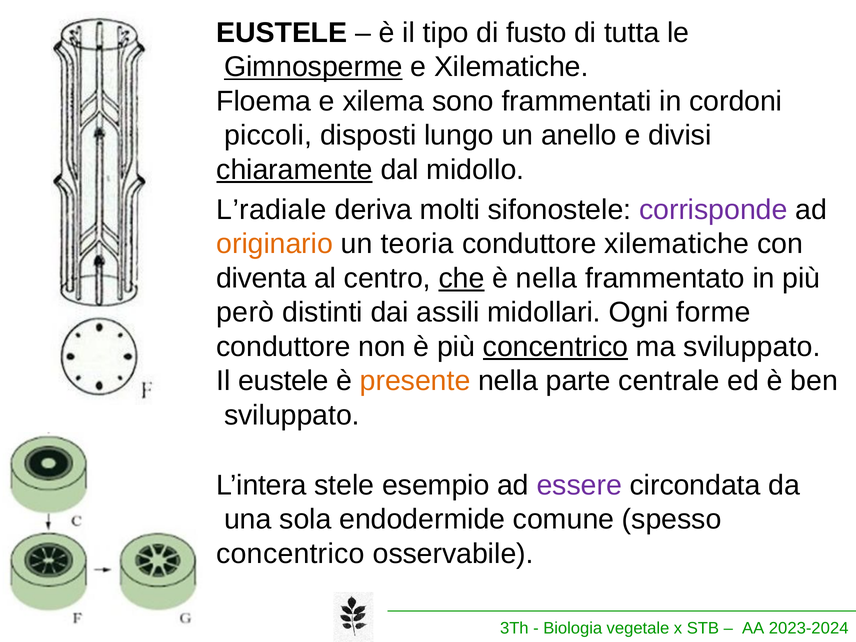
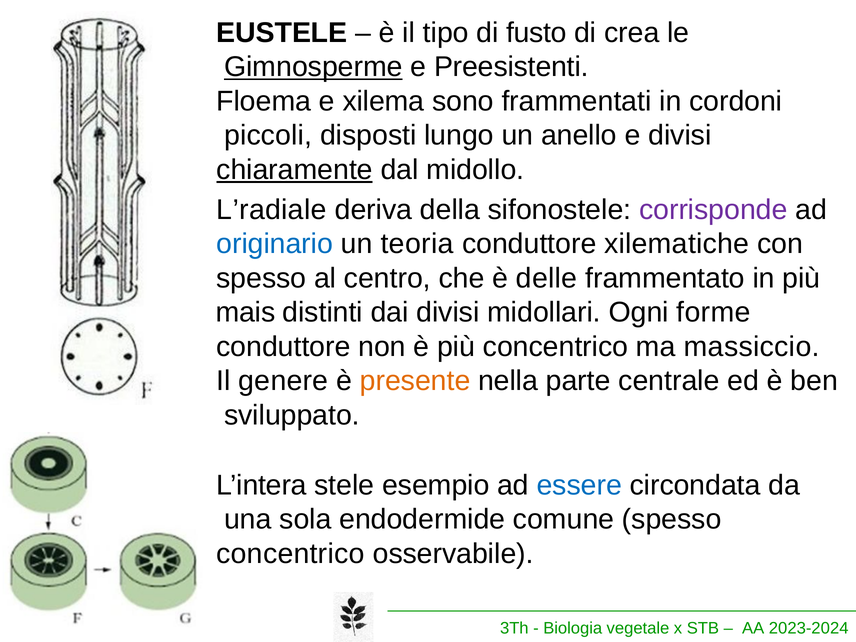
tutta: tutta -> crea (632, 33)
e Xilematiche: Xilematiche -> Preesistenti (511, 67)
molti: molti -> della (450, 210)
originario colour: orange -> blue (275, 244)
diventa: diventa -> spesso (261, 278)
che underline: present -> none (462, 278)
è nella: nella -> delle (547, 278)
però: però -> mais (246, 312)
dai assili: assili -> divisi (448, 312)
concentrico underline: present -> none (556, 347)
ma sviluppato: sviluppato -> massiccio (752, 347)
Il eustele: eustele -> genere (283, 381)
essere colour: purple -> blue (579, 485)
